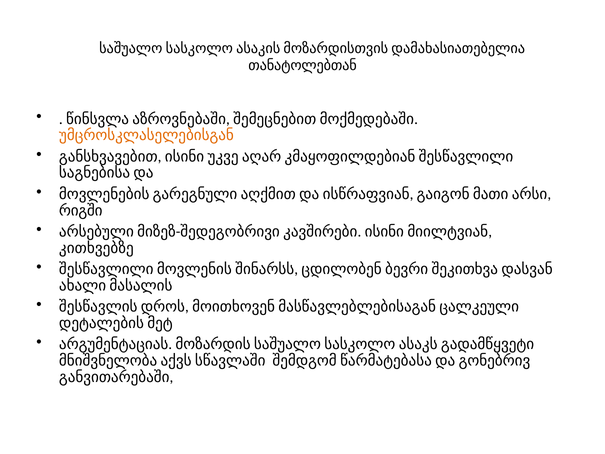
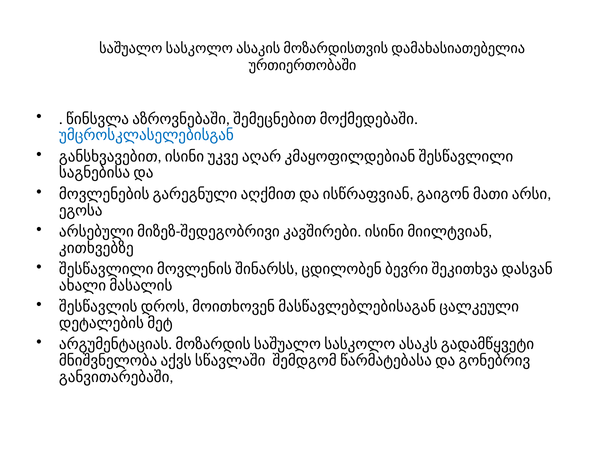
თანატოლებთან: თანატოლებთან -> ურთიერთობაში (303, 66)
უმცროსკლასელებისგან colour: orange -> blue (146, 135)
რიგში: რიგში -> ეგოსა (81, 210)
